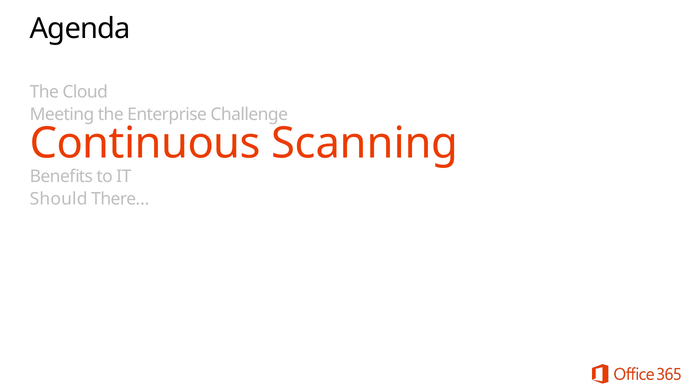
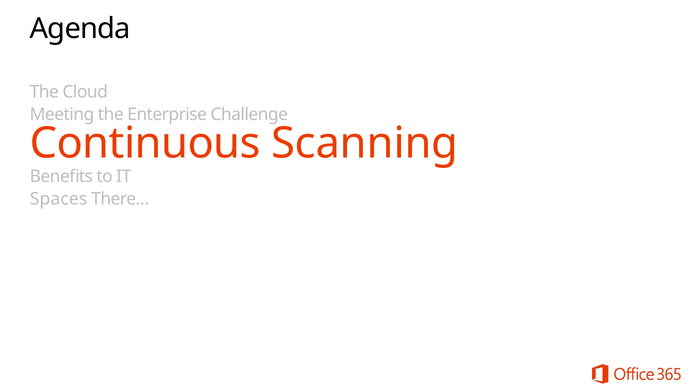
Should: Should -> Spaces (59, 199)
